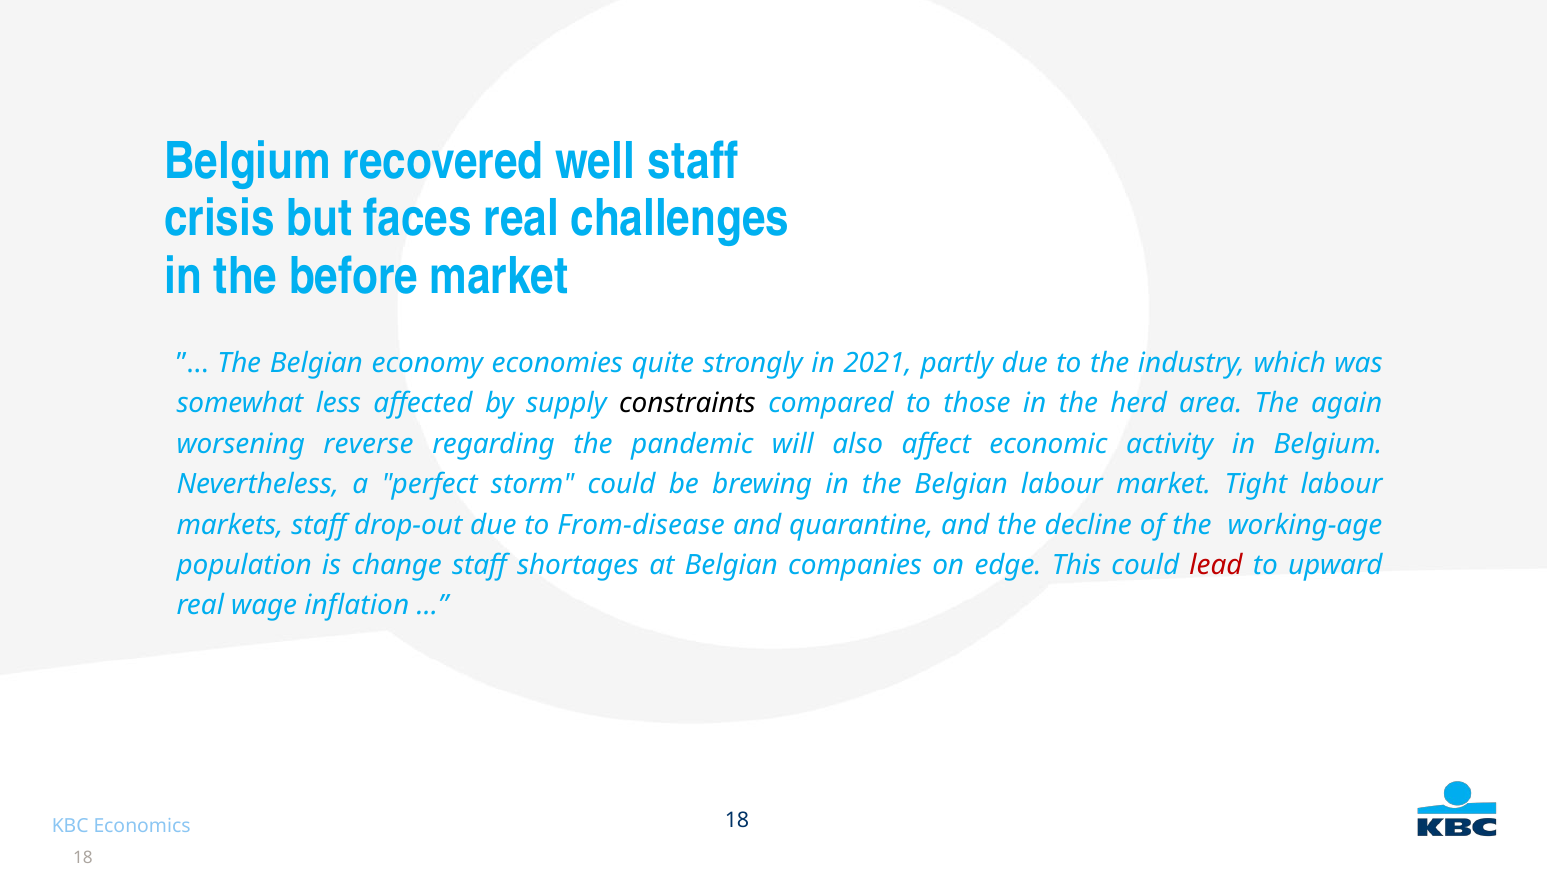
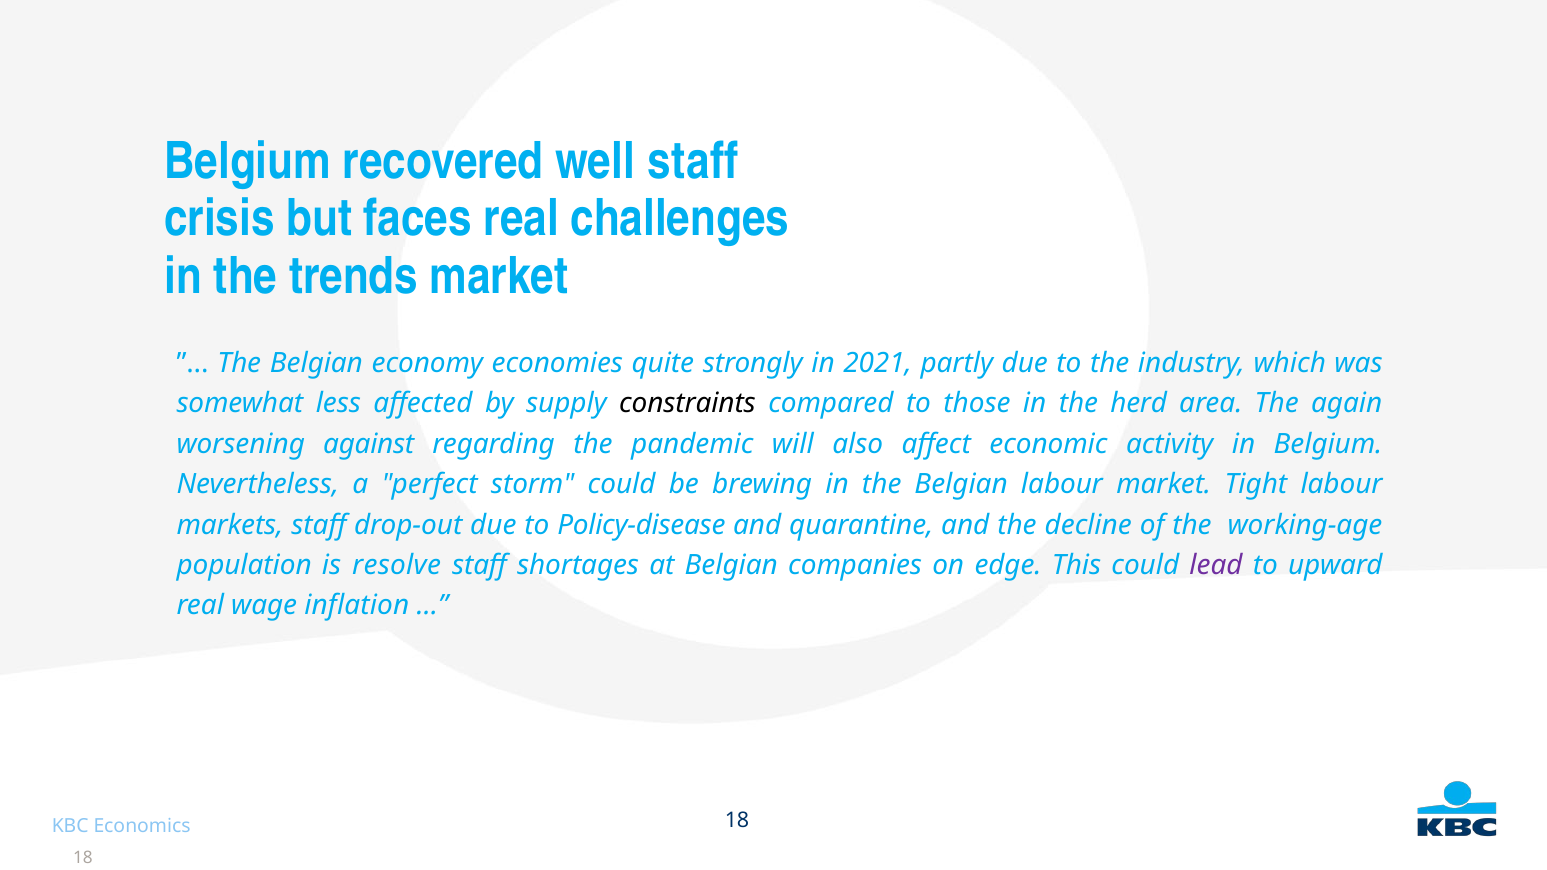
before: before -> trends (354, 276)
reverse: reverse -> against (369, 444)
From-disease: From-disease -> Policy-disease (641, 525)
change: change -> resolve (397, 565)
lead colour: red -> purple (1216, 565)
